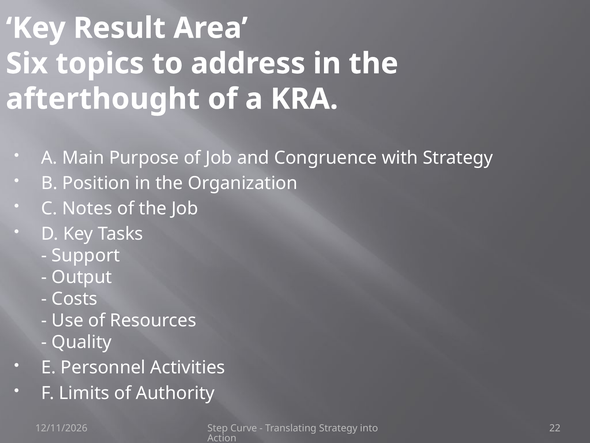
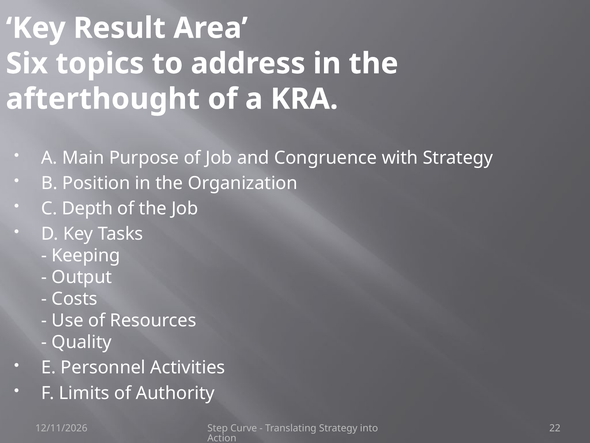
Notes: Notes -> Depth (87, 208)
Support: Support -> Keeping (86, 255)
